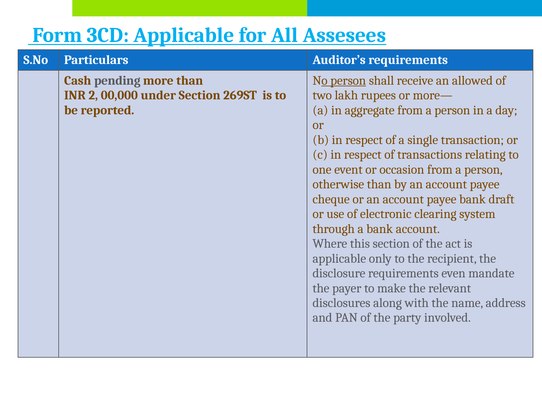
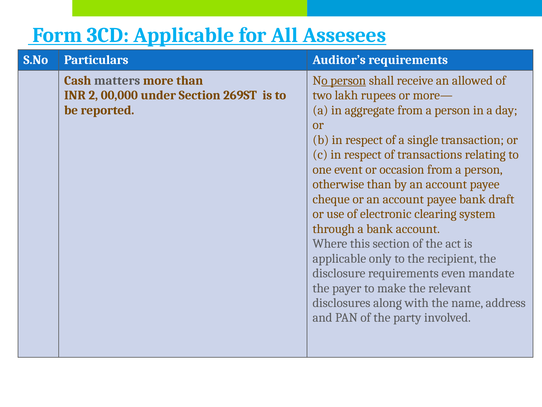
pending: pending -> matters (117, 80)
